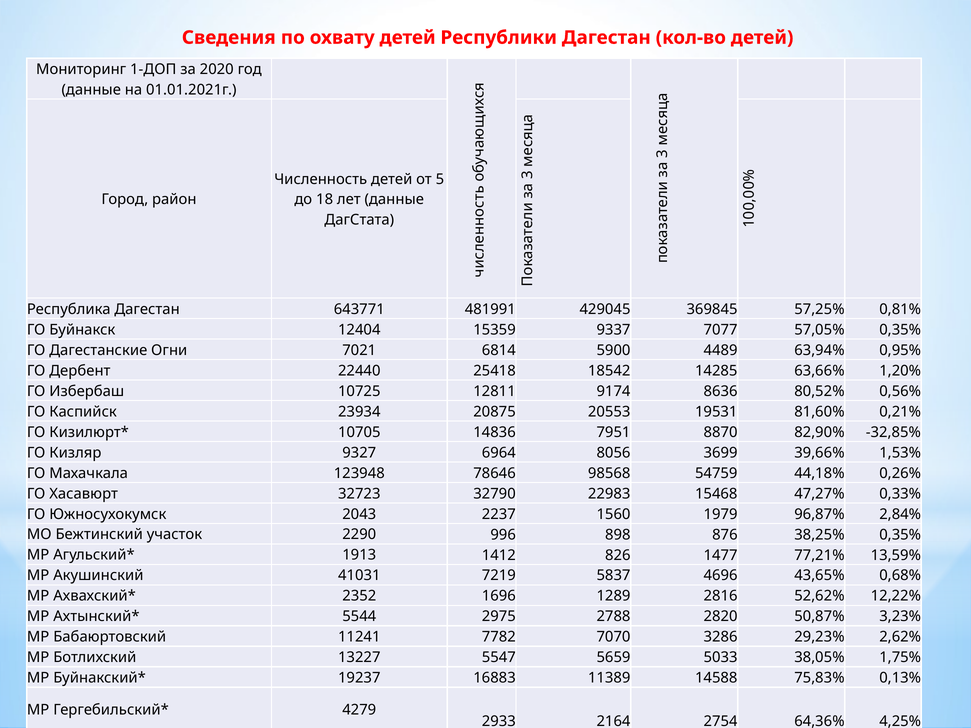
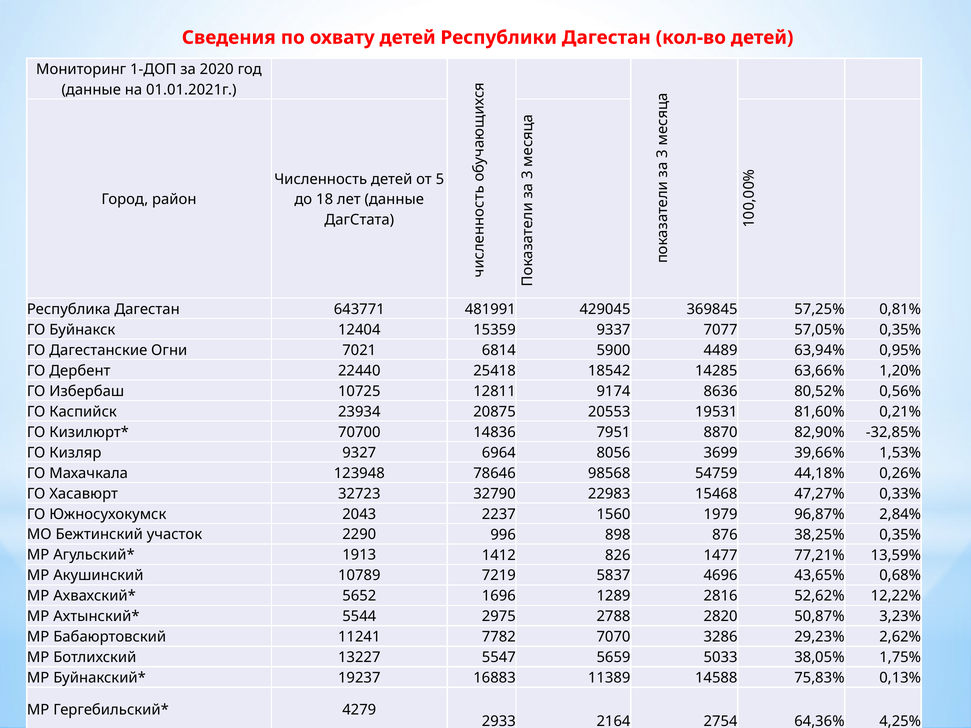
10705: 10705 -> 70700 (359, 432)
41031: 41031 -> 10789 (359, 576)
2352: 2352 -> 5652 (359, 596)
